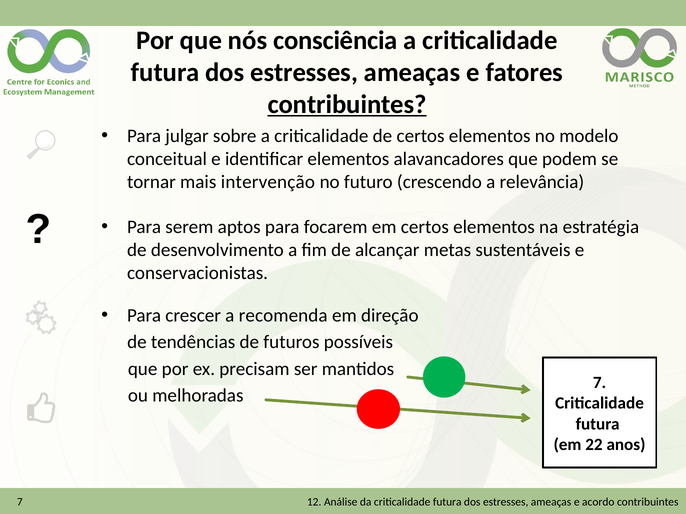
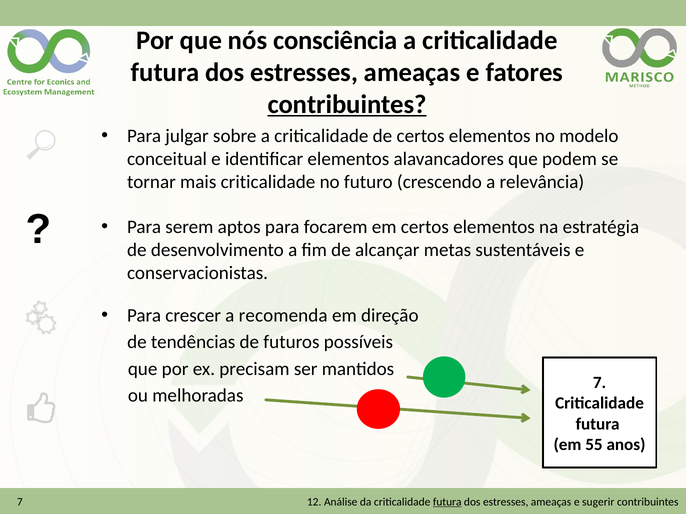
mais intervenção: intervenção -> criticalidade (268, 182)
22: 22 -> 55 (594, 445)
futura underline: none -> present (447, 502)
acordo: acordo -> sugerir (598, 502)
